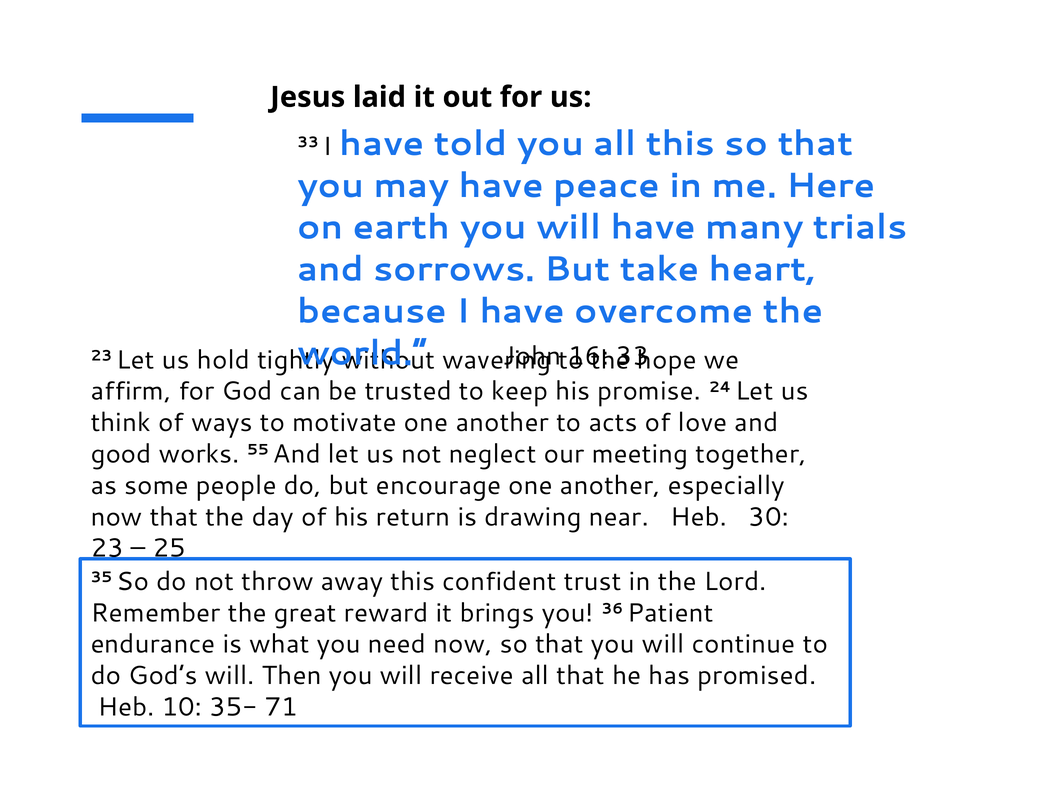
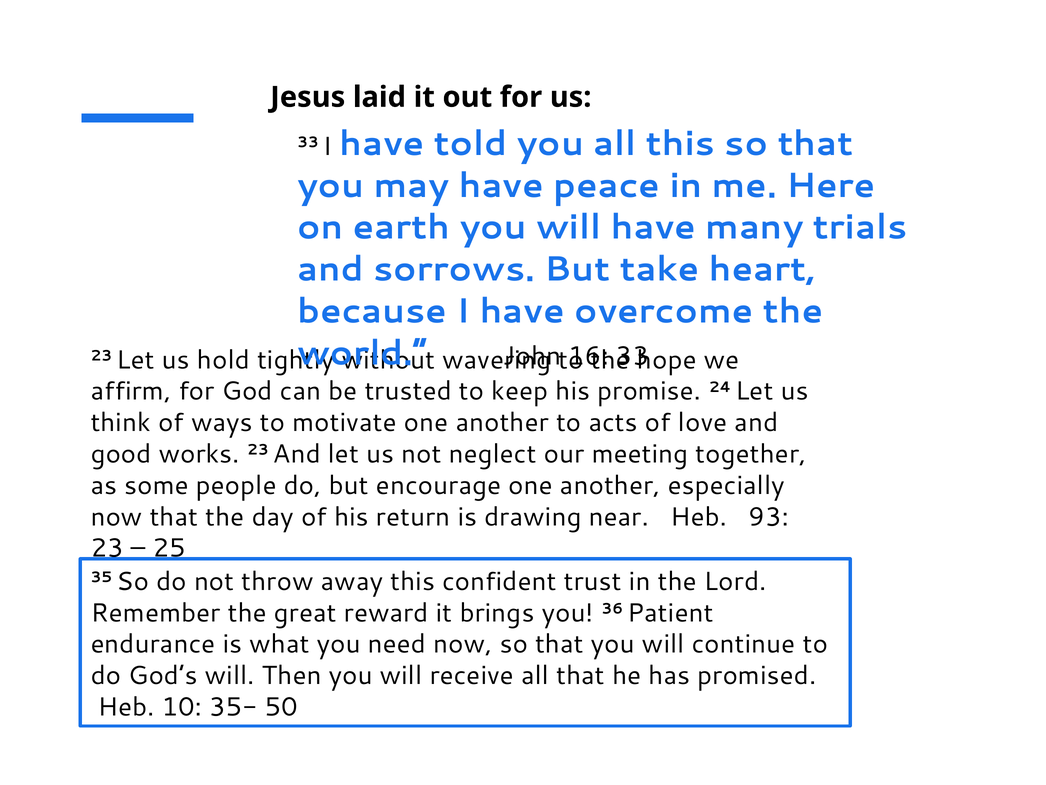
works 55: 55 -> 23 (258, 450)
30: 30 -> 93 (769, 517)
71: 71 -> 50 (281, 707)
